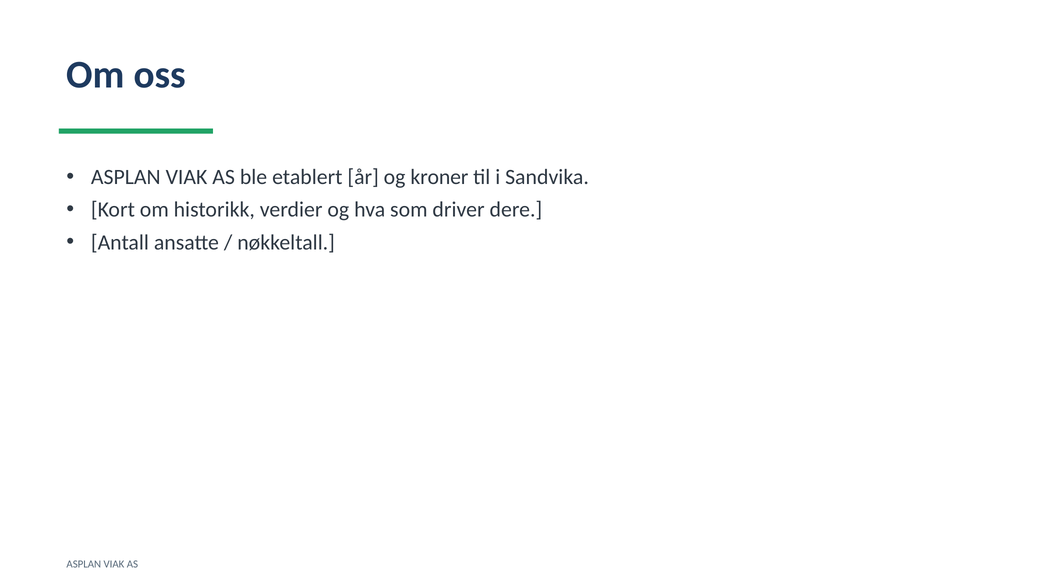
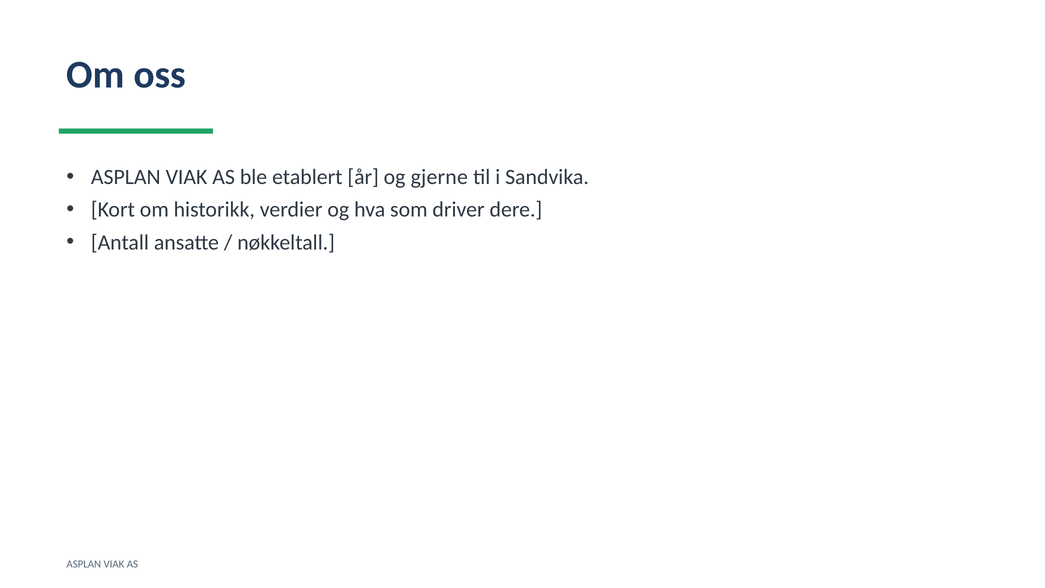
kroner: kroner -> gjerne (439, 177)
